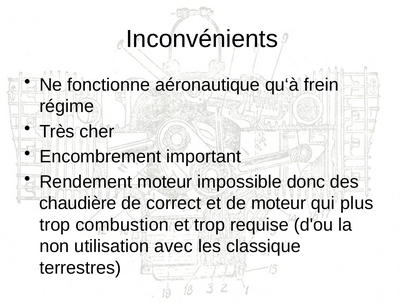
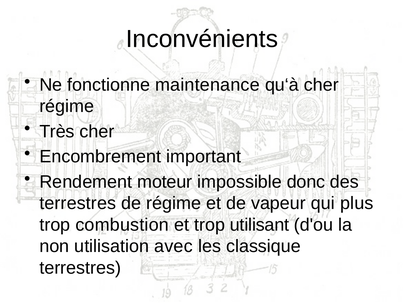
aéronautique: aéronautique -> maintenance (207, 85)
qu‘à frein: frein -> cher (321, 85)
chaudière: chaudière -> terrestres (78, 203)
de correct: correct -> régime (174, 203)
de moteur: moteur -> vapeur (278, 203)
requise: requise -> utilisant (260, 225)
